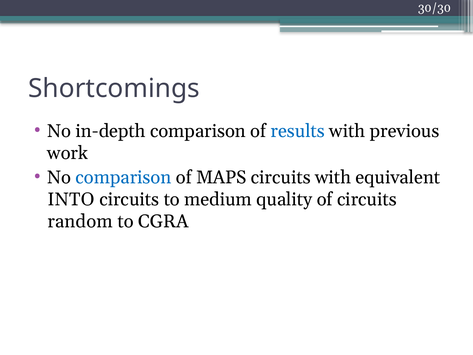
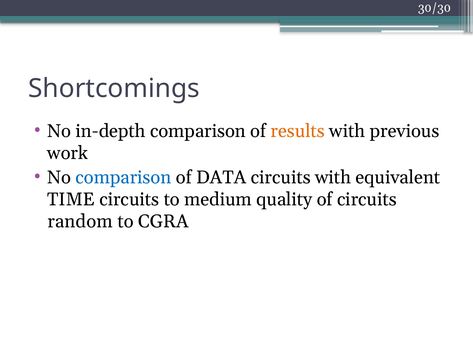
results colour: blue -> orange (298, 131)
MAPS: MAPS -> DATA (221, 177)
INTO: INTO -> TIME (71, 199)
